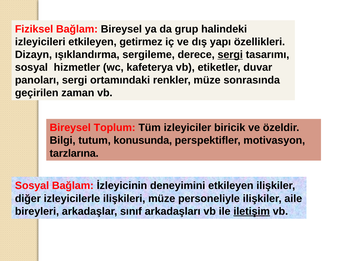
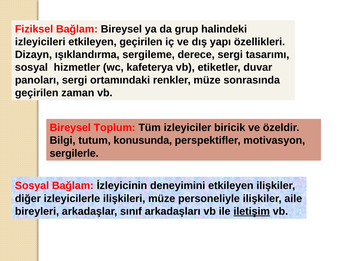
etkileyen getirmez: getirmez -> geçirilen (141, 42)
sergi underline: present -> none (230, 54)
tarzlarına: tarzlarına -> sergilerle (74, 153)
